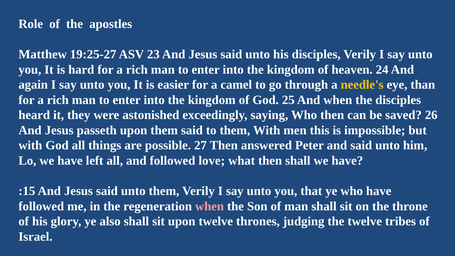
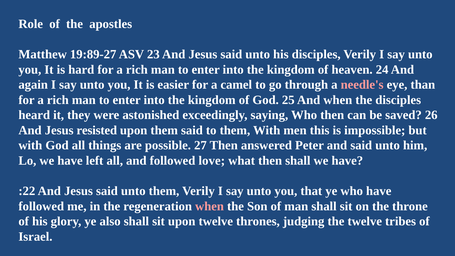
19:25-27: 19:25-27 -> 19:89-27 (93, 54)
needle's colour: yellow -> pink (362, 85)
passeth: passeth -> resisted (97, 130)
:15: :15 -> :22 (27, 191)
